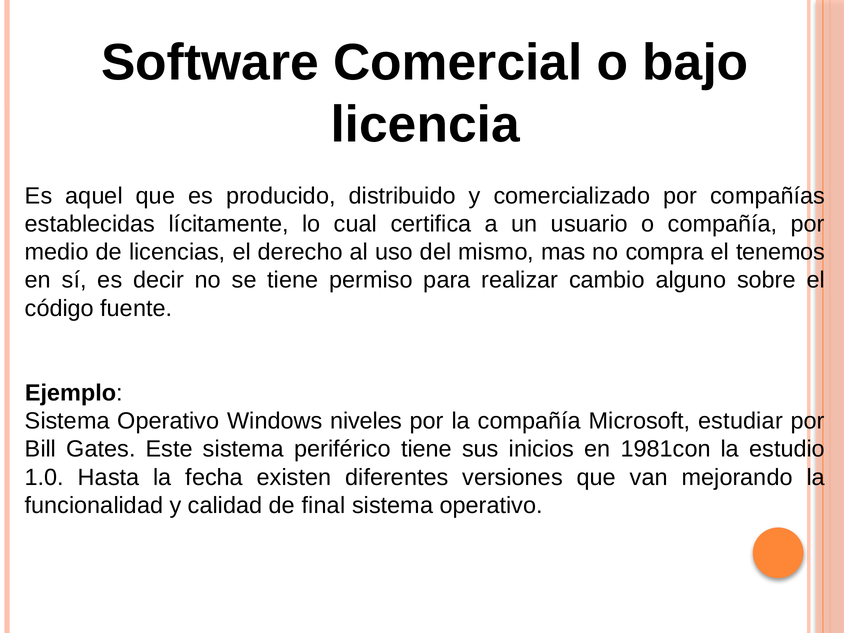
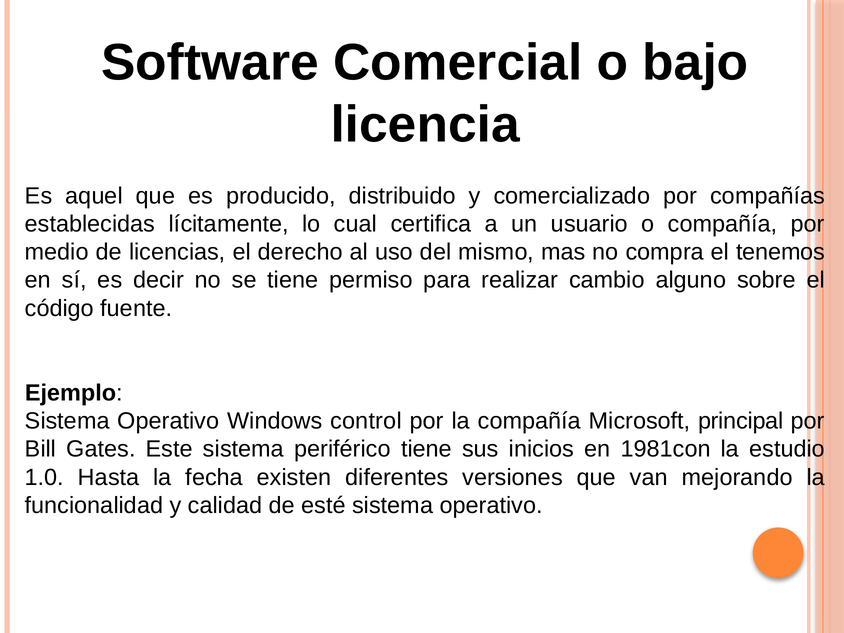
niveles: niveles -> control (366, 421)
estudiar: estudiar -> principal (741, 421)
final: final -> esté (324, 505)
